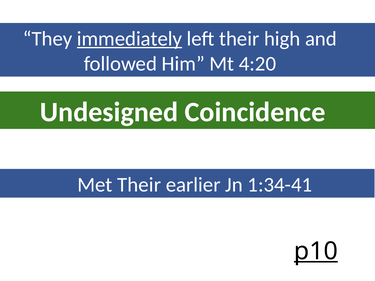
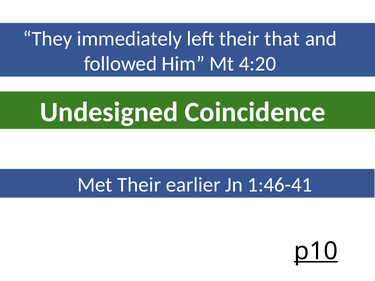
immediately underline: present -> none (129, 39)
high: high -> that (282, 39)
1:34-41: 1:34-41 -> 1:46-41 (280, 185)
